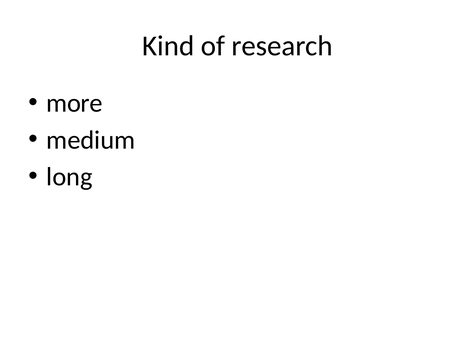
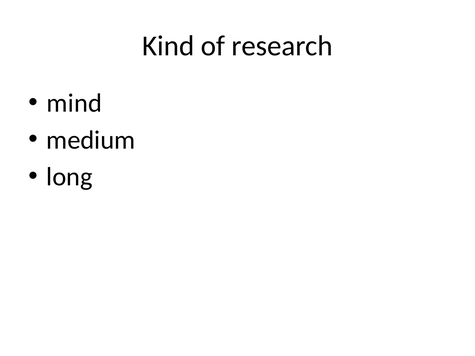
more: more -> mind (74, 103)
